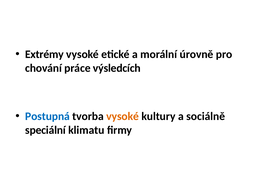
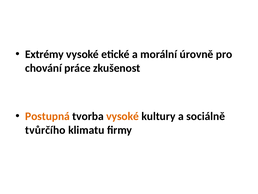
výsledcích: výsledcích -> zkušenost (117, 68)
Postupná colour: blue -> orange (47, 116)
speciální: speciální -> tvůrčího (45, 130)
